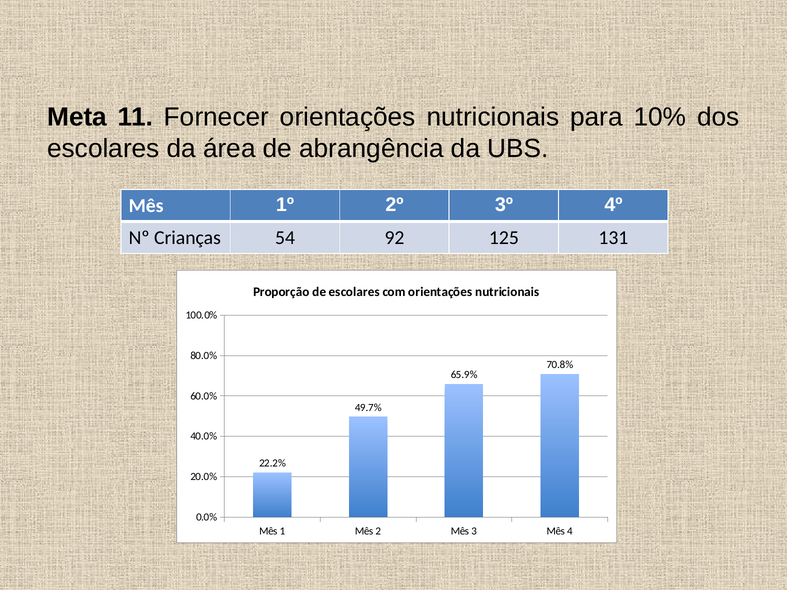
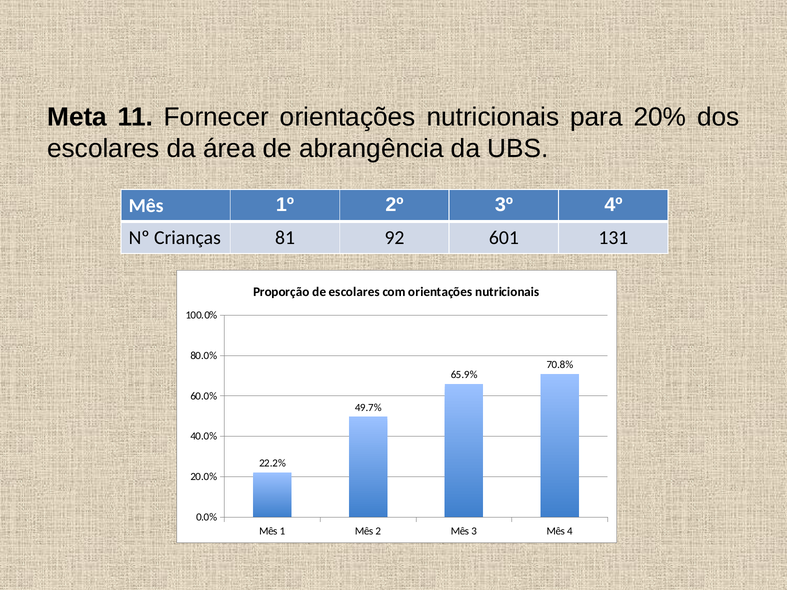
10%: 10% -> 20% (660, 117)
54: 54 -> 81 (285, 238)
125: 125 -> 601 (504, 238)
